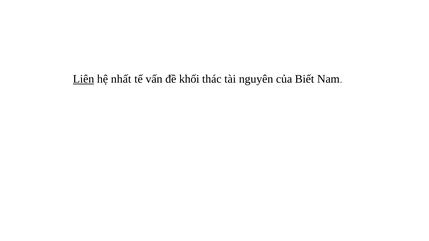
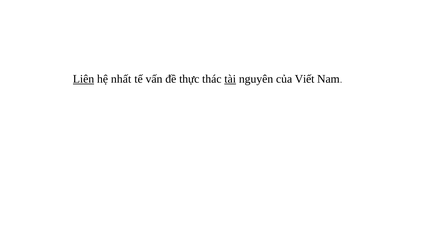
khối: khối -> thực (189, 79)
tài underline: none -> present (230, 79)
Biết: Biết -> Viết (305, 79)
